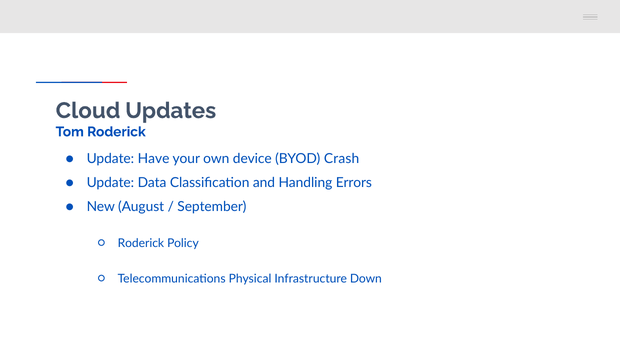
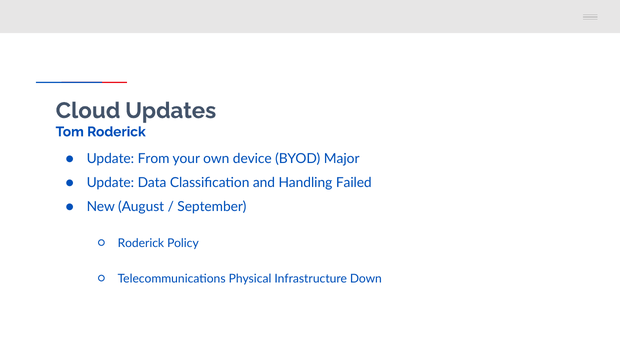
Have: Have -> From (154, 159)
Crash: Crash -> Major (342, 159)
Errors: Errors -> Failed (354, 183)
